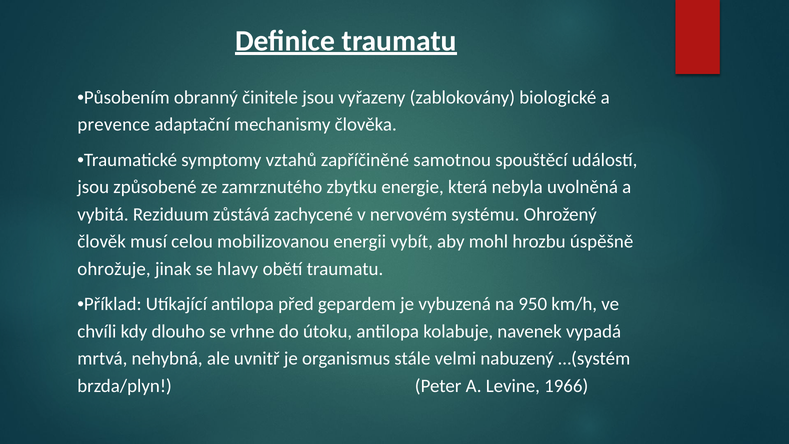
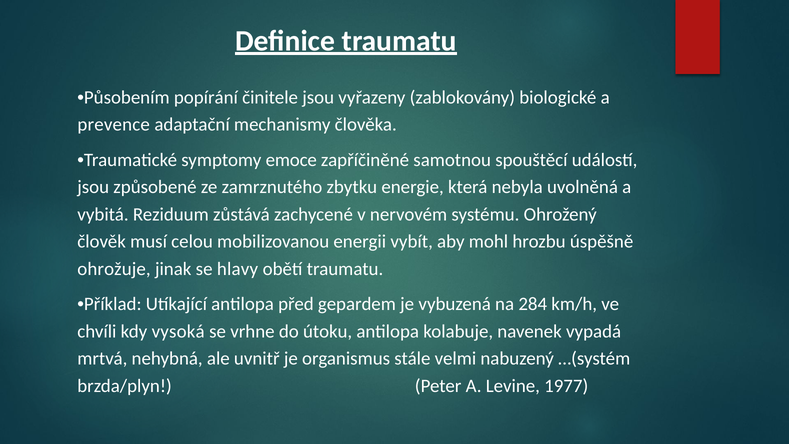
obranný: obranný -> popírání (206, 97)
vztahů: vztahů -> emoce (291, 160)
950: 950 -> 284 (533, 304)
dlouho: dlouho -> vysoká (178, 331)
1966: 1966 -> 1977 (566, 386)
